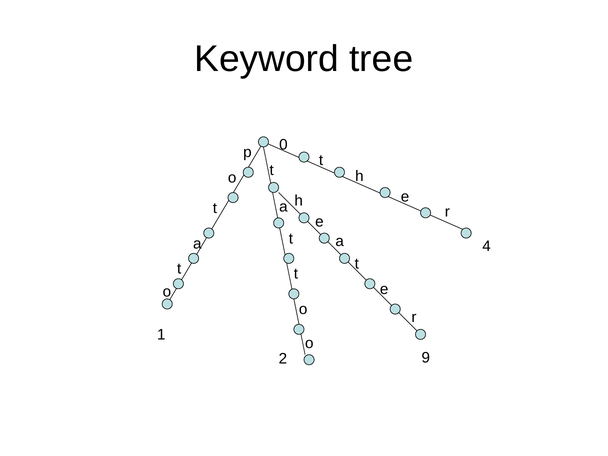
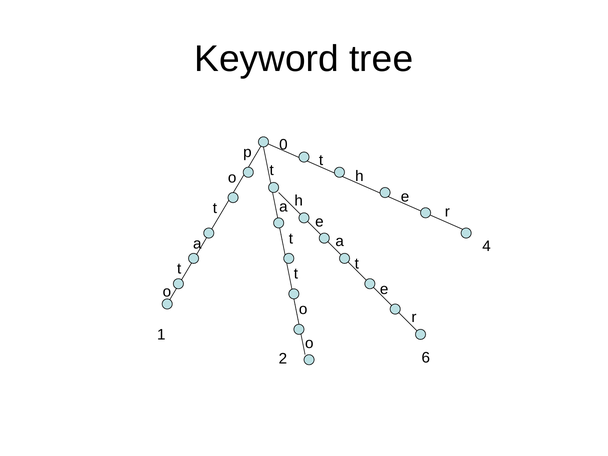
9: 9 -> 6 (426, 358)
